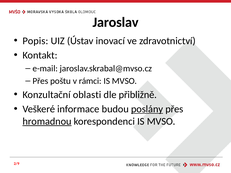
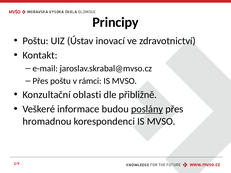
Jaroslav: Jaroslav -> Principy (116, 22)
Popis: Popis -> Poštu (36, 41)
hromadnou underline: present -> none (47, 121)
